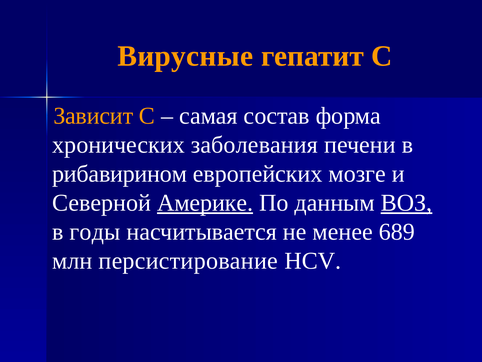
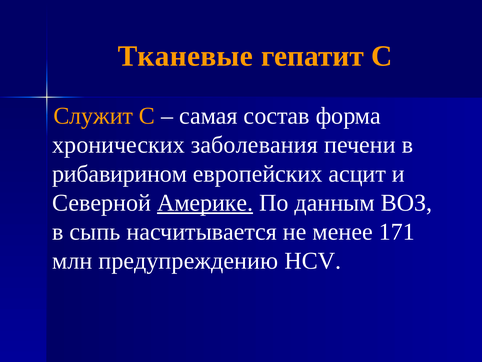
Вирусные: Вирусные -> Тканевые (185, 56)
Зависит: Зависит -> Служит (93, 116)
мозге: мозге -> асцит (357, 174)
ВОЗ underline: present -> none (406, 203)
годы: годы -> сыпь (95, 231)
689: 689 -> 171 (397, 231)
персистирование: персистирование -> предупреждению (188, 260)
